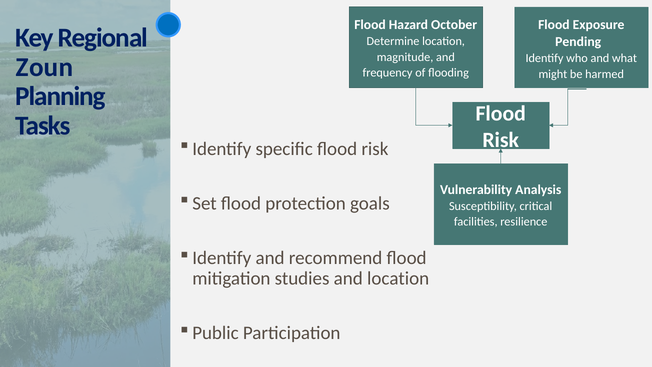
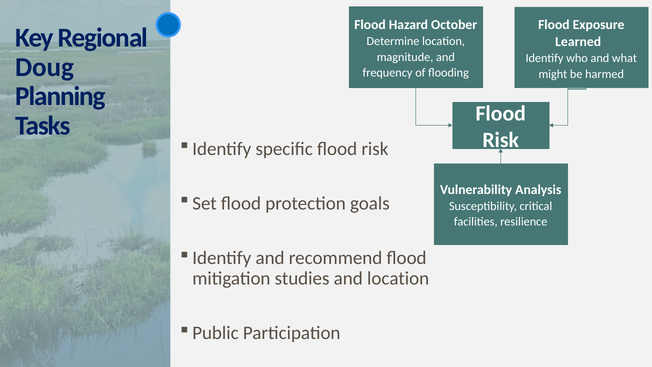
Pending: Pending -> Learned (578, 42)
Zoun: Zoun -> Doug (45, 67)
